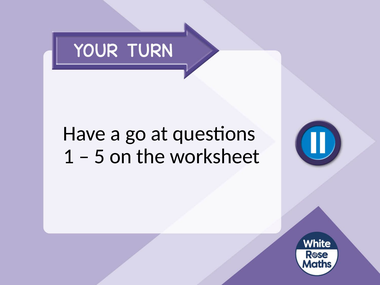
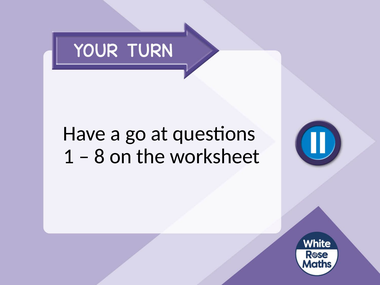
5: 5 -> 8 (99, 156)
